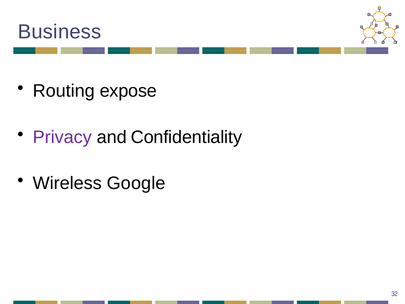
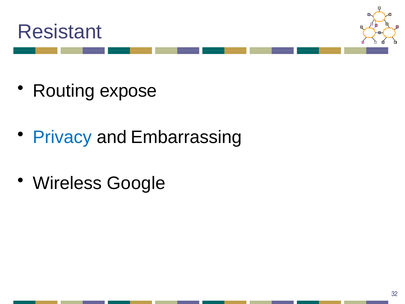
Business: Business -> Resistant (60, 32)
Privacy colour: purple -> blue (62, 137)
Confidentiality: Confidentiality -> Embarrassing (186, 137)
